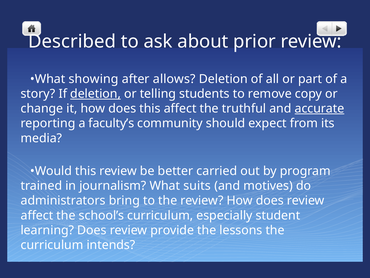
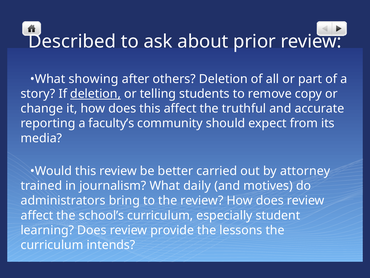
allows: allows -> others (174, 79)
accurate underline: present -> none (319, 108)
program: program -> attorney (305, 171)
suits: suits -> daily (197, 185)
